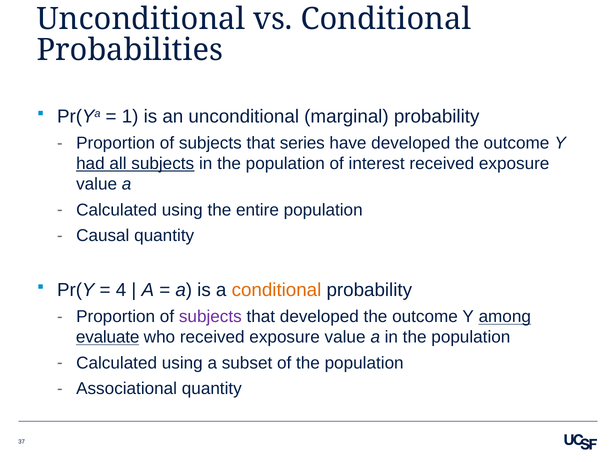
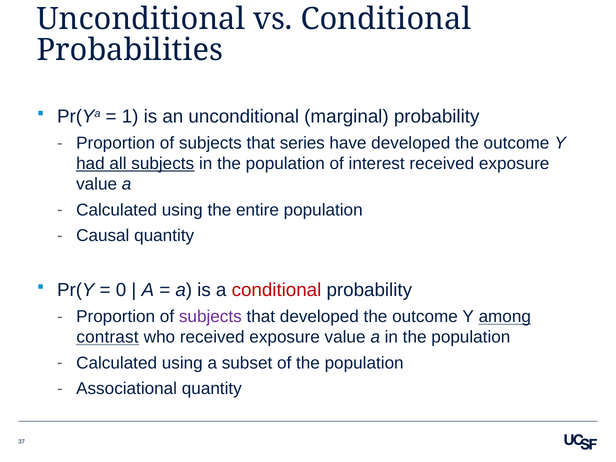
4: 4 -> 0 (121, 290)
conditional colour: orange -> red (276, 290)
evaluate: evaluate -> contrast (107, 337)
